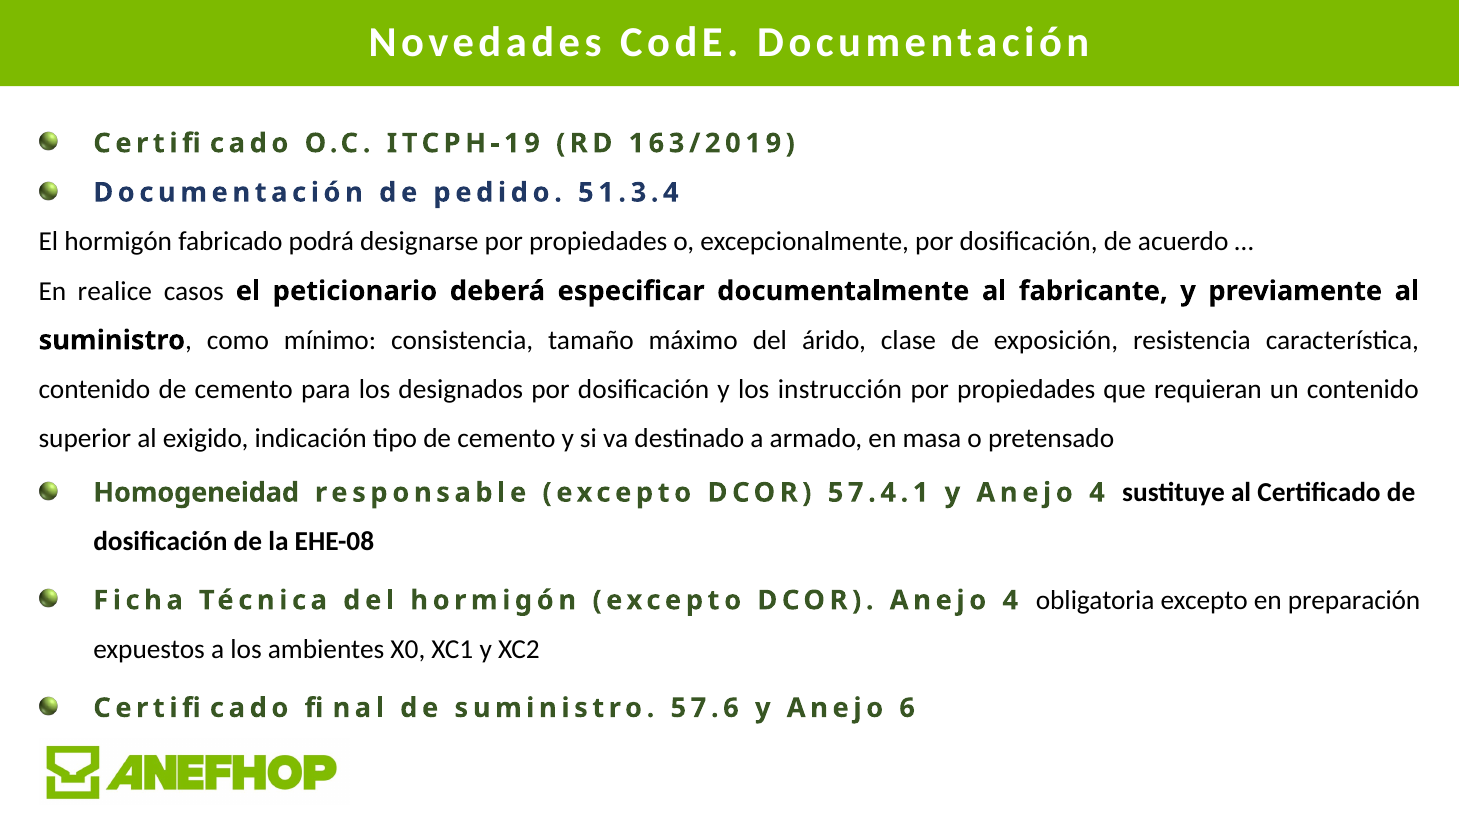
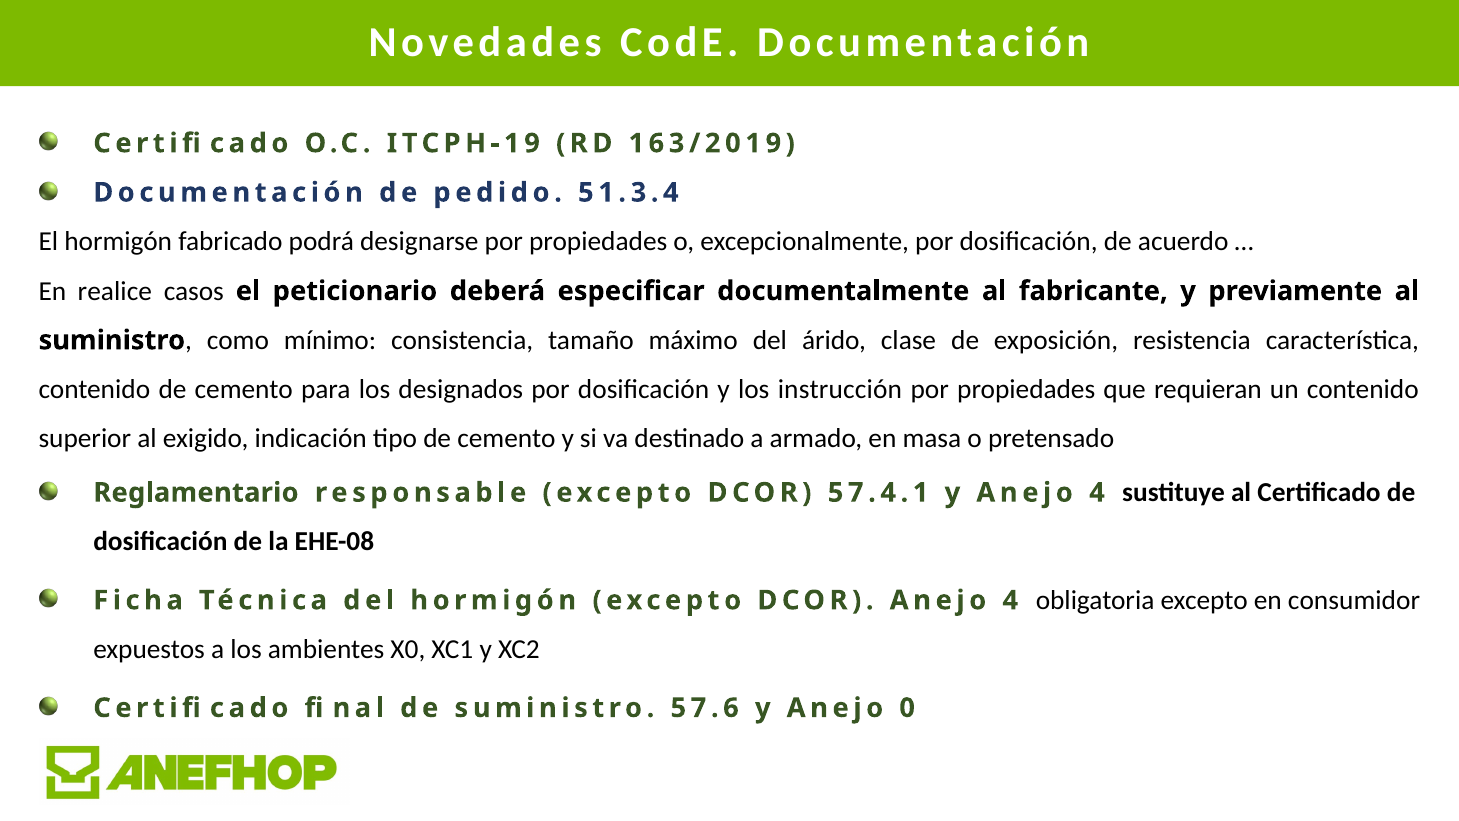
Homogeneidad: Homogeneidad -> Reglamentario (196, 492)
preparación: preparación -> consumidor (1354, 600)
6: 6 -> 0 (907, 708)
